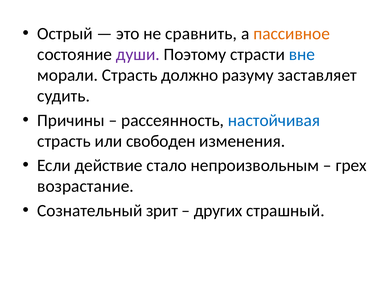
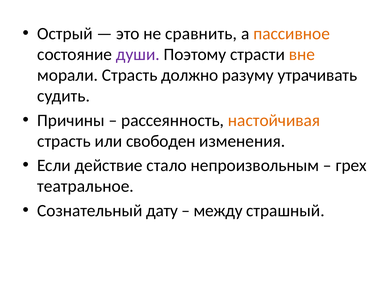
вне colour: blue -> orange (302, 54)
заставляет: заставляет -> утрачивать (317, 75)
настойчивая colour: blue -> orange (274, 120)
возрастание: возрастание -> театральное (85, 186)
зрит: зрит -> дату (162, 210)
других: других -> между (218, 210)
